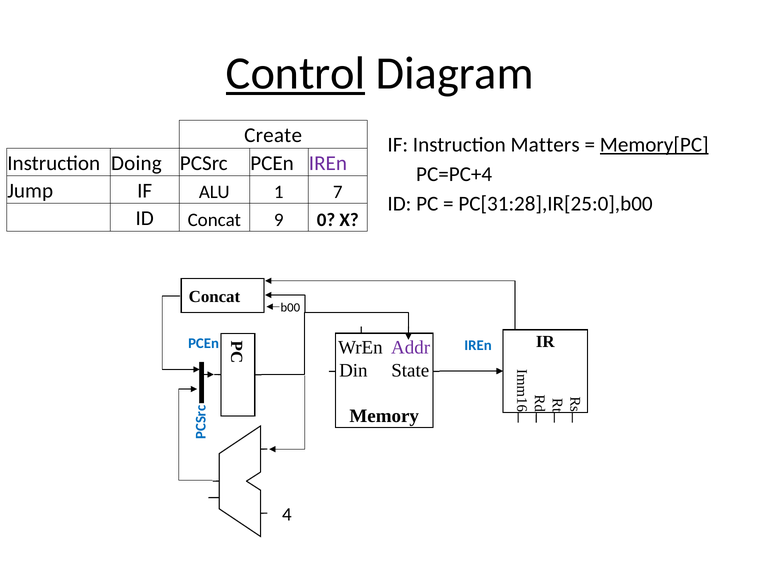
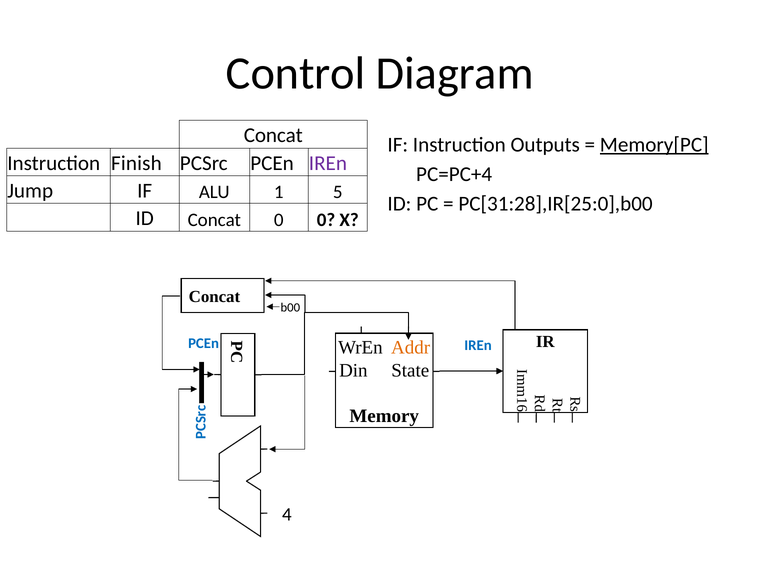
Control underline: present -> none (296, 74)
Create: Create -> Concat (273, 135)
Matters: Matters -> Outputs (545, 145)
Doing: Doing -> Finish (136, 163)
7: 7 -> 5 (338, 192)
Concat 9: 9 -> 0 (279, 220)
Addr colour: purple -> orange (411, 348)
